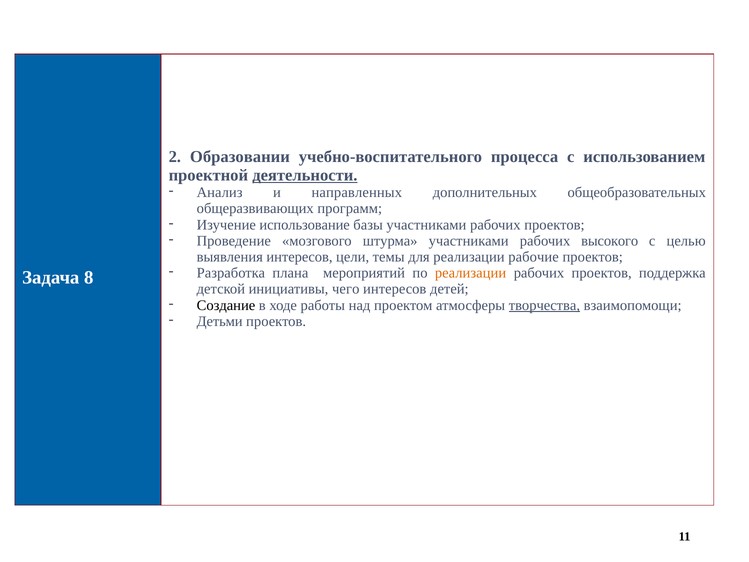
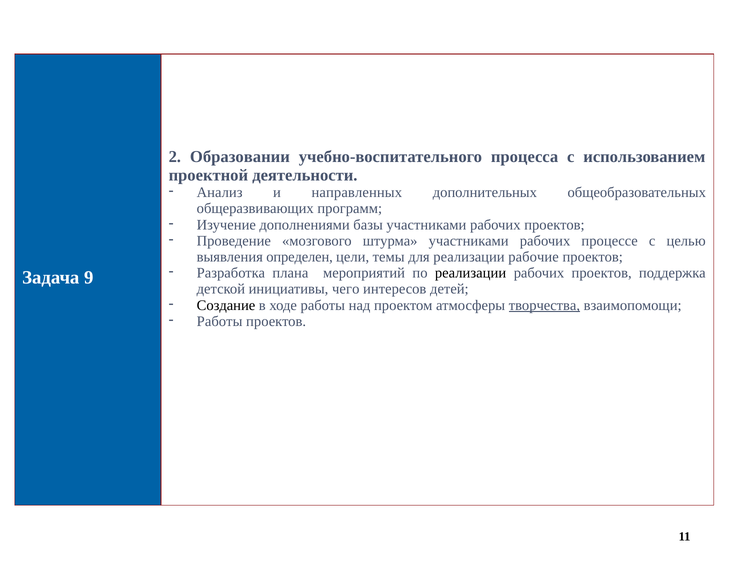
деятельности underline: present -> none (305, 175)
использование: использование -> дополнениями (305, 225)
высокого: высокого -> процессе (610, 241)
выявления интересов: интересов -> определен (300, 257)
реализации colour: orange -> black (471, 273)
8: 8 -> 9 (89, 277)
Детьми: Детьми -> Работы (220, 321)
